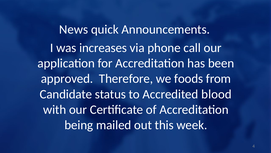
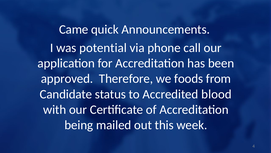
News: News -> Came (74, 29)
increases: increases -> potential (103, 48)
